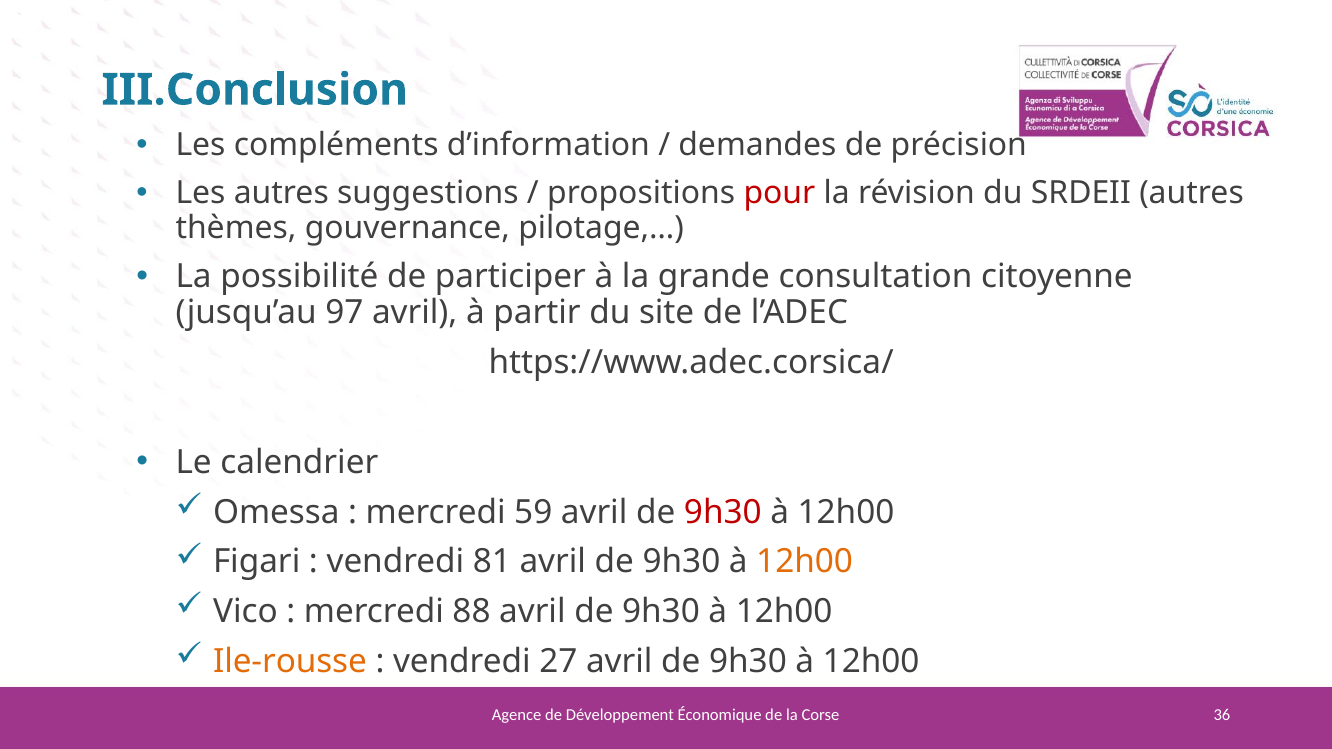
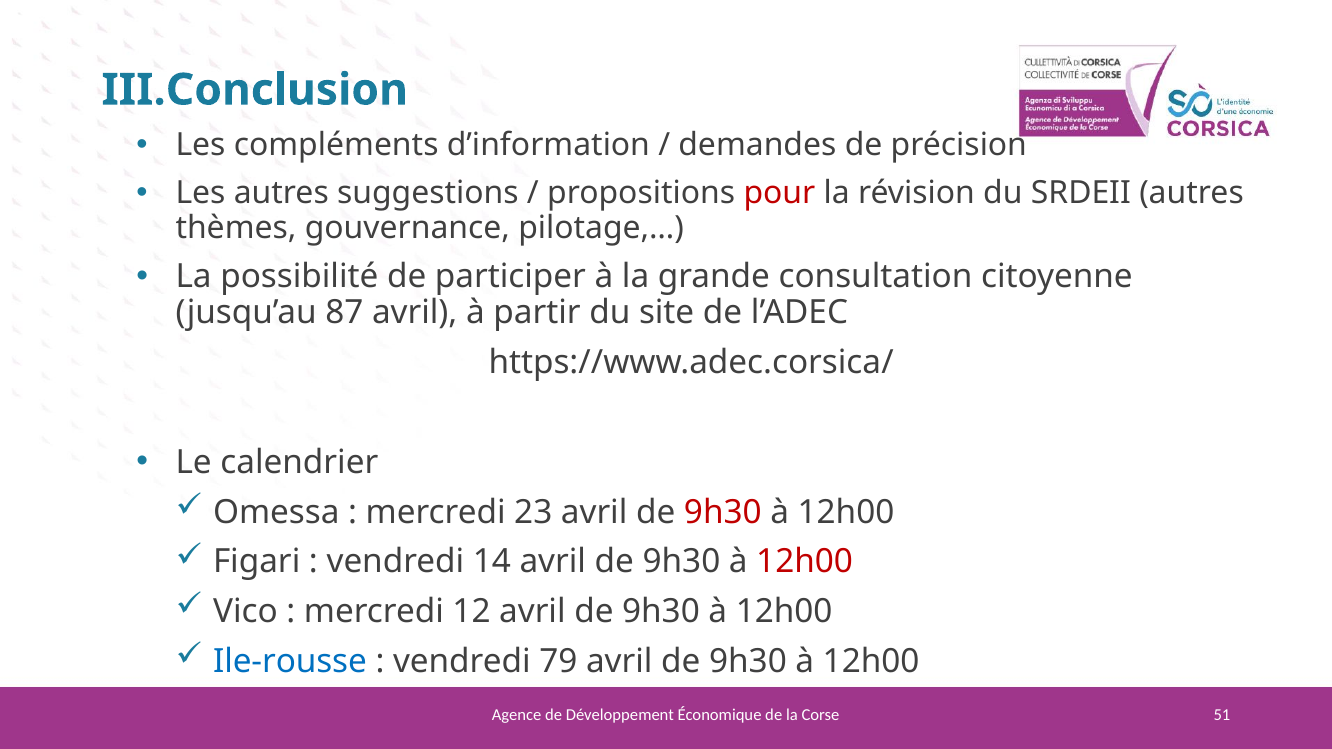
97: 97 -> 87 (344, 313)
59: 59 -> 23 (533, 512)
81: 81 -> 14 (492, 562)
12h00 colour: orange -> red (805, 562)
88: 88 -> 12 (471, 612)
Ile-rousse colour: orange -> blue (290, 662)
27: 27 -> 79 (558, 662)
36: 36 -> 51 (1222, 716)
